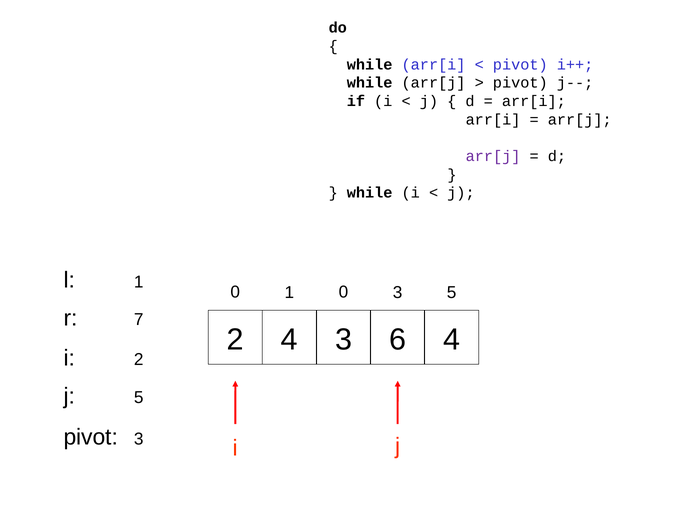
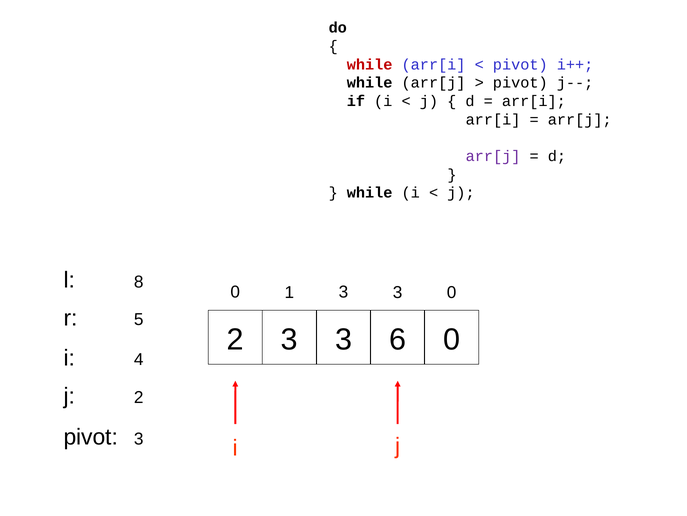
while colour: black -> red (370, 64)
l 1: 1 -> 8 (139, 281)
1 0: 0 -> 3 (343, 292)
3 5: 5 -> 0 (452, 292)
7: 7 -> 5 (139, 319)
2 4: 4 -> 3 (289, 339)
6 4: 4 -> 0 (452, 339)
i 2: 2 -> 4 (139, 359)
j 5: 5 -> 2 (139, 397)
